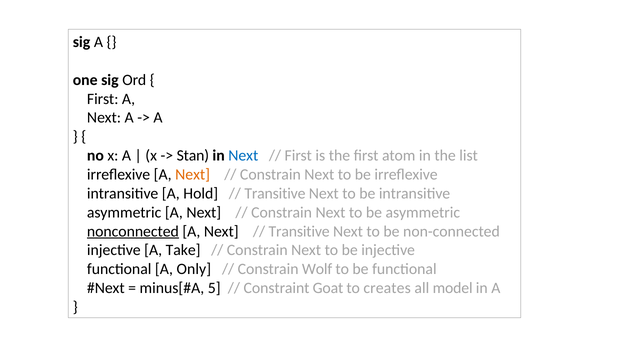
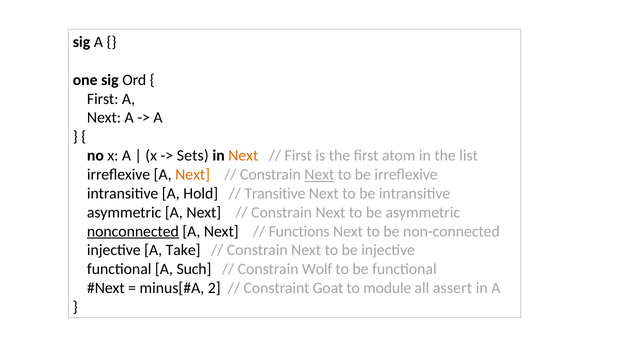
Stan: Stan -> Sets (193, 155)
Next colour: blue -> orange (243, 155)
Next underline: none -> present (319, 174)
Transitive: Transitive -> Functions (299, 231)
Only: Only -> Such (194, 269)
5: 5 -> 2 (214, 288)
creates: creates -> module (387, 288)
model: model -> assert (453, 288)
